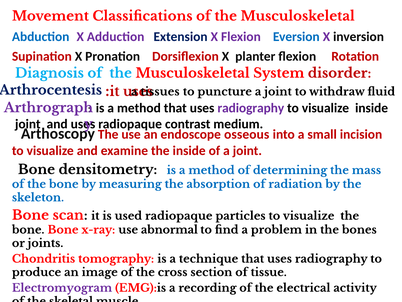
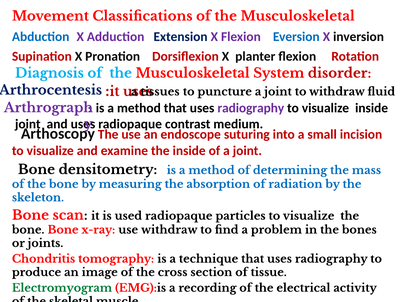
osseous: osseous -> suturing (247, 134)
use abnormal: abnormal -> withdraw (169, 229)
Electromyogram colour: purple -> green (62, 288)
